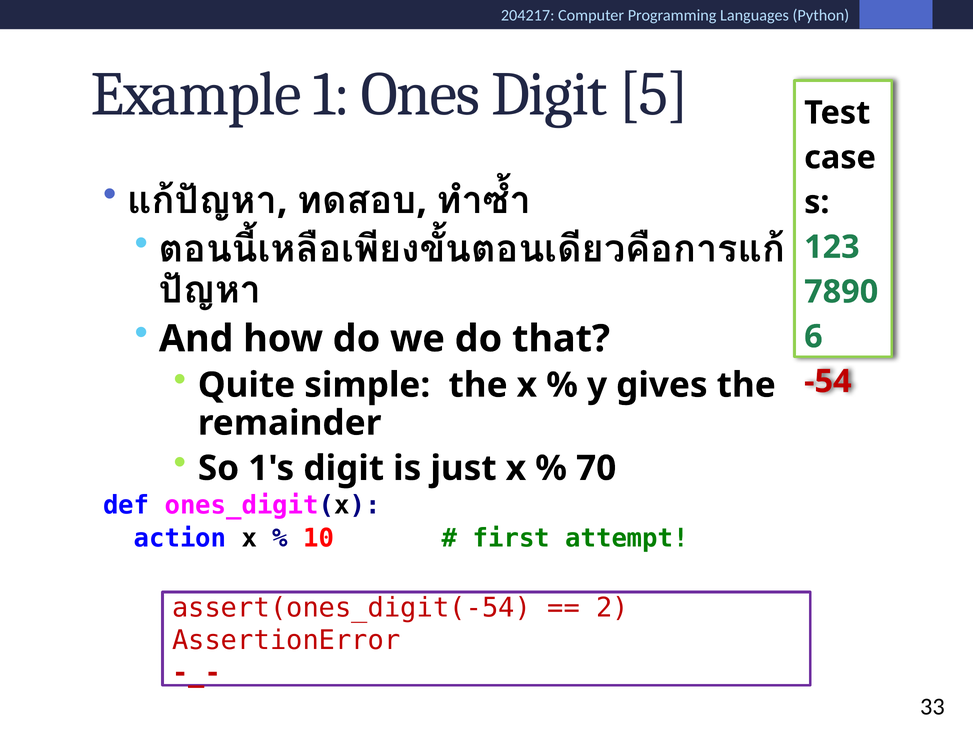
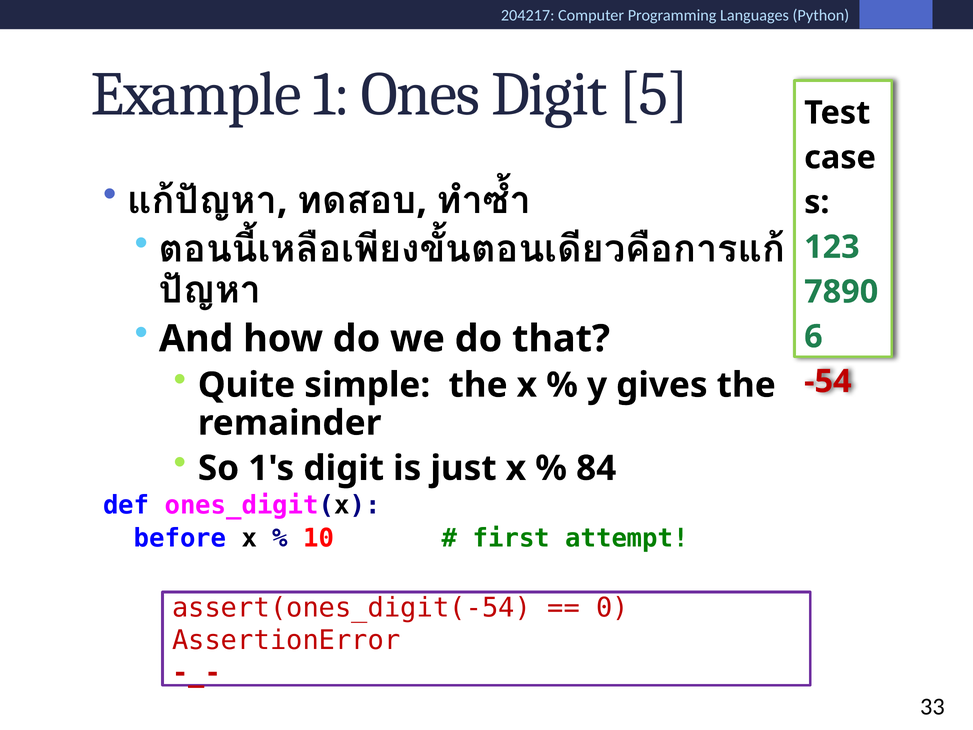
70: 70 -> 84 (596, 468)
action: action -> before (180, 538)
2: 2 -> 0 (612, 608)
